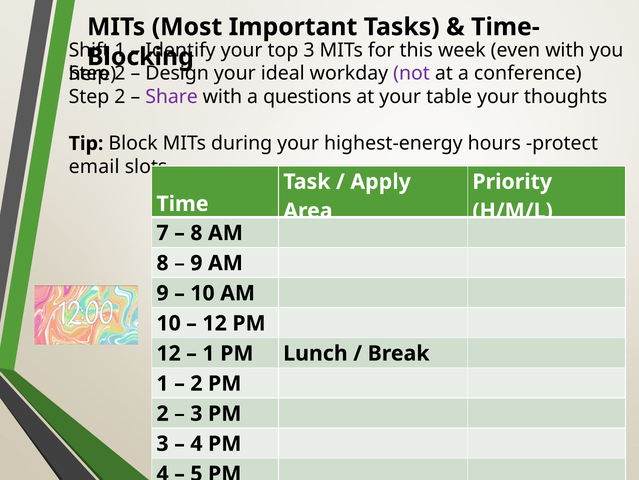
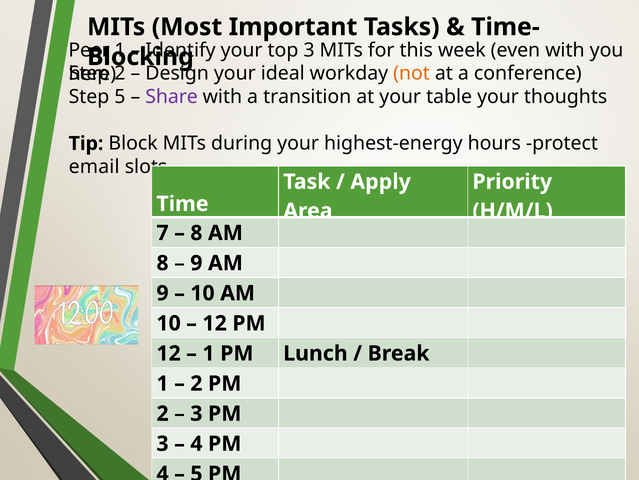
Shift: Shift -> Peer (89, 50)
not colour: purple -> orange (412, 73)
2: 2 -> 5 (120, 96)
questions: questions -> transition (307, 96)
